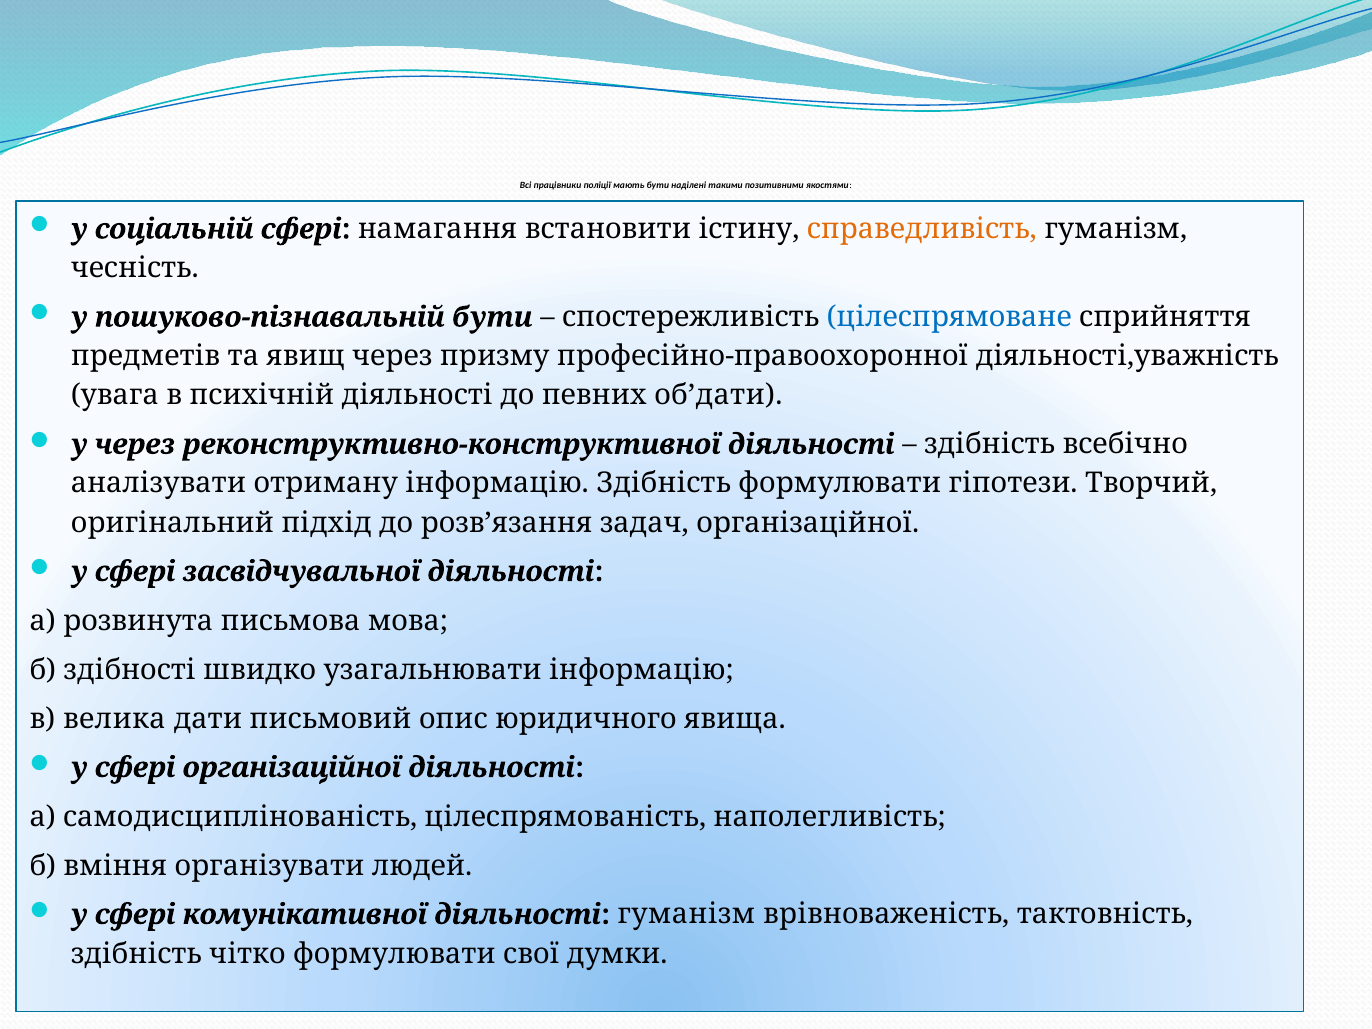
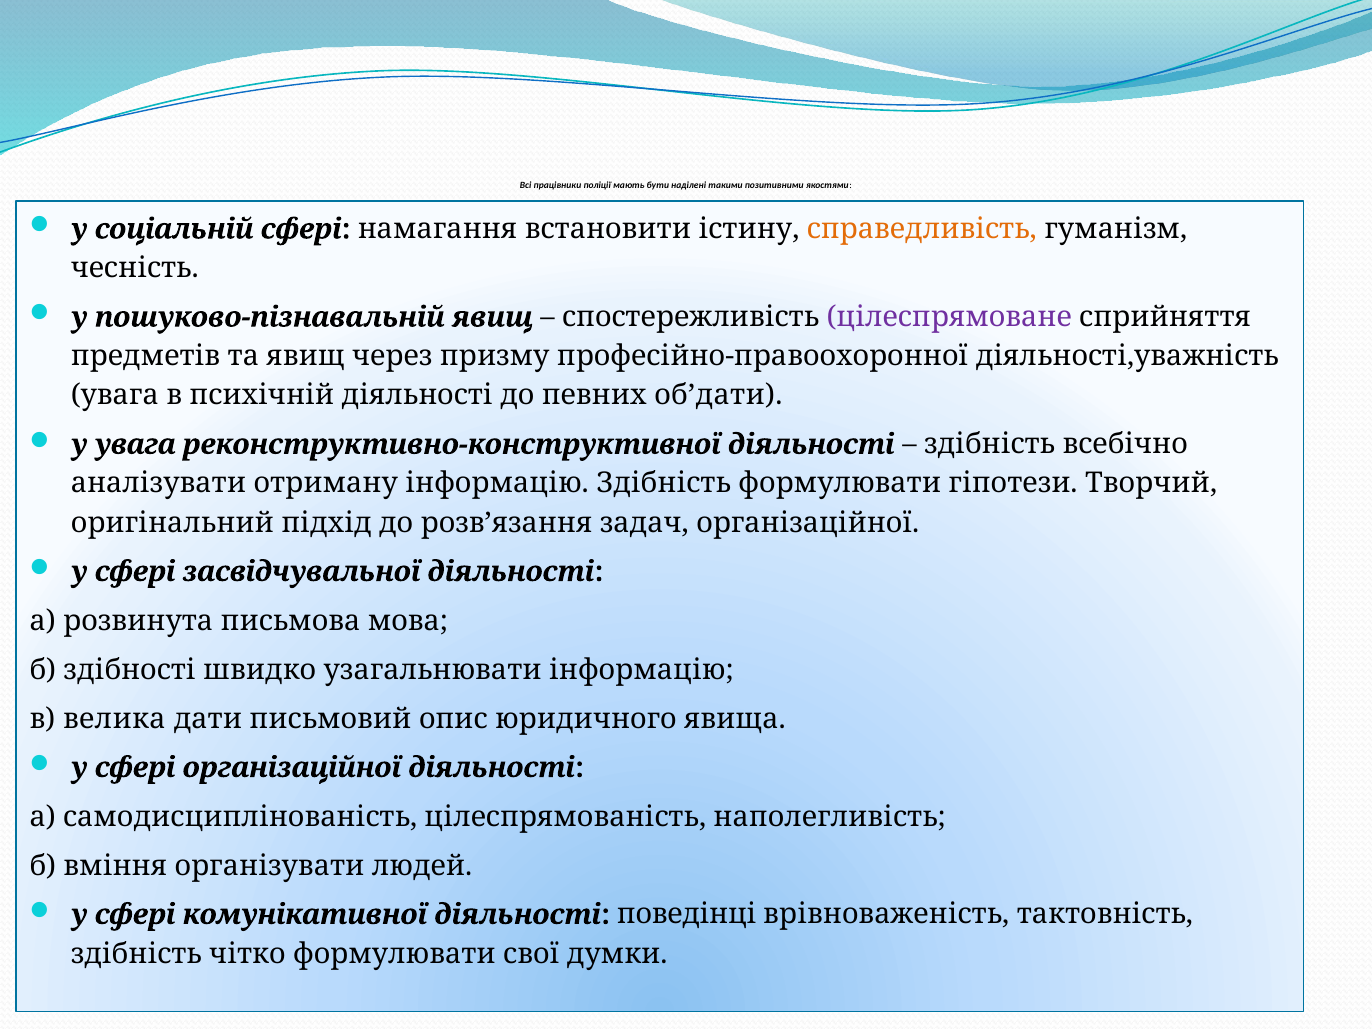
пошуково-пізнавальній бути: бути -> явищ (492, 317)
цілеспрямоване colour: blue -> purple (949, 317)
у через: через -> увага (135, 444)
діяльності гуманізм: гуманізм -> поведінці (687, 915)
